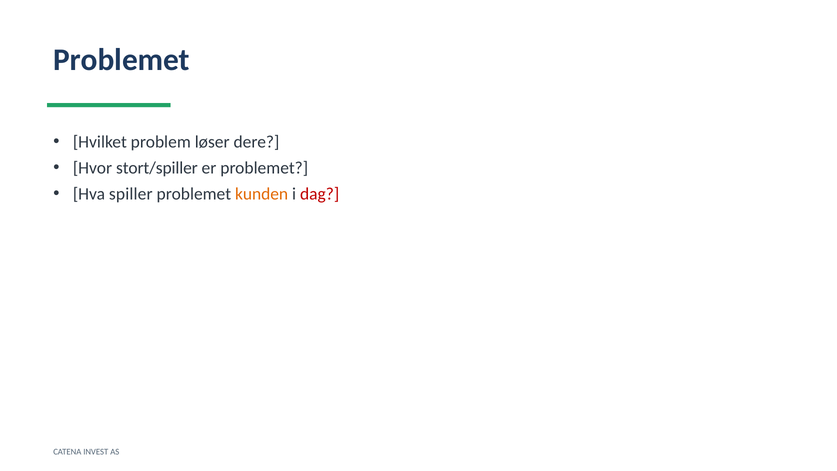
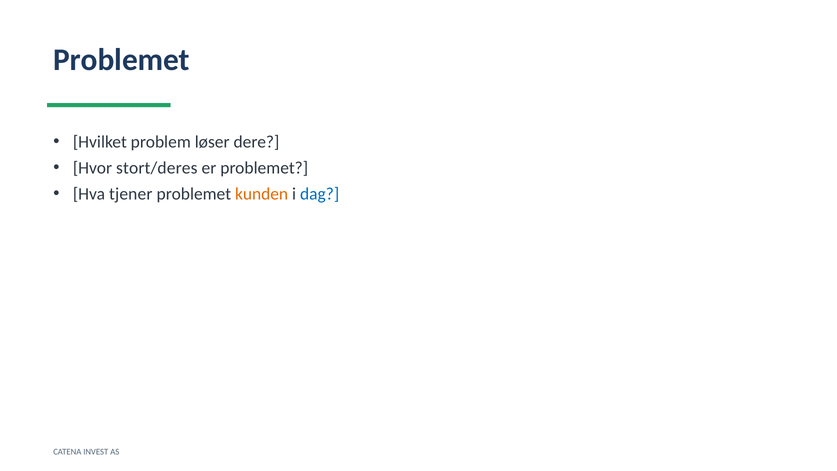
stort/spiller: stort/spiller -> stort/deres (157, 168)
spiller: spiller -> tjener (131, 194)
dag colour: red -> blue (320, 194)
